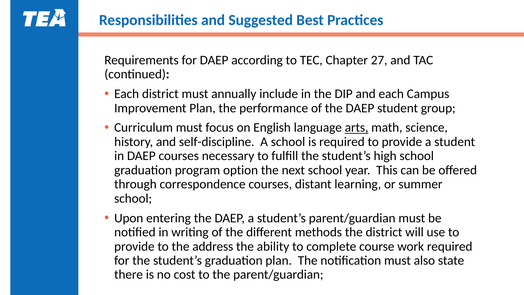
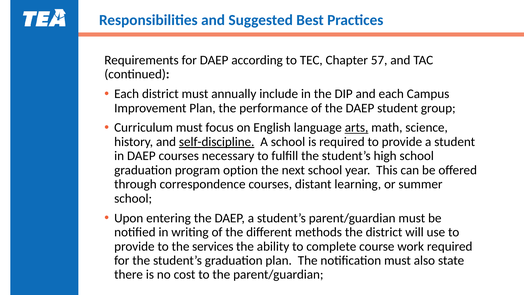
27: 27 -> 57 (379, 60)
self-discipline underline: none -> present (217, 142)
address: address -> services (213, 246)
